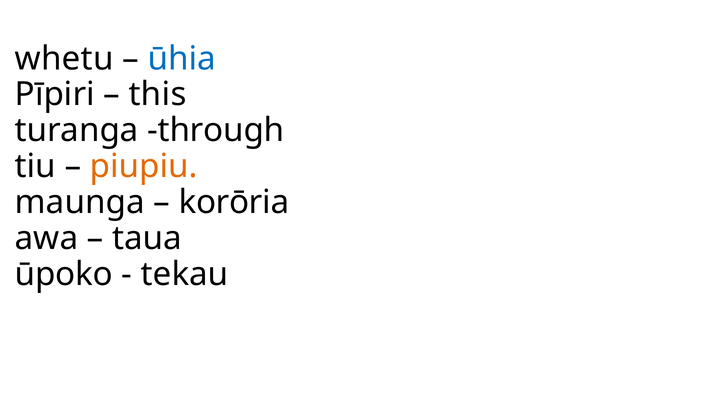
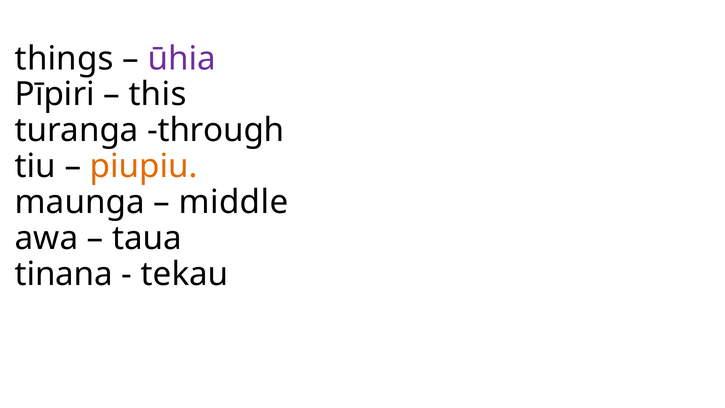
whetu: whetu -> things (64, 59)
ūhia colour: blue -> purple (182, 59)
korōria: korōria -> middle (234, 202)
ūpoko: ūpoko -> tinana (64, 274)
